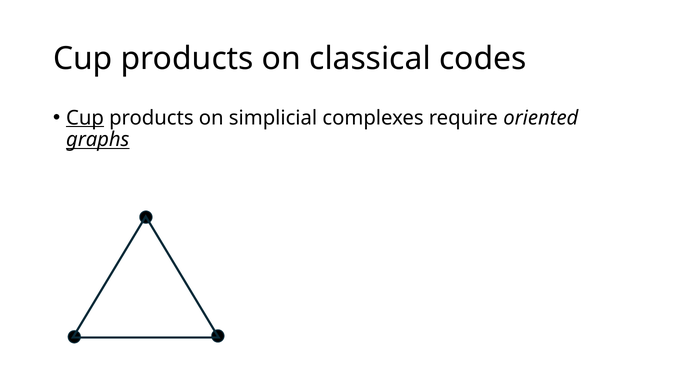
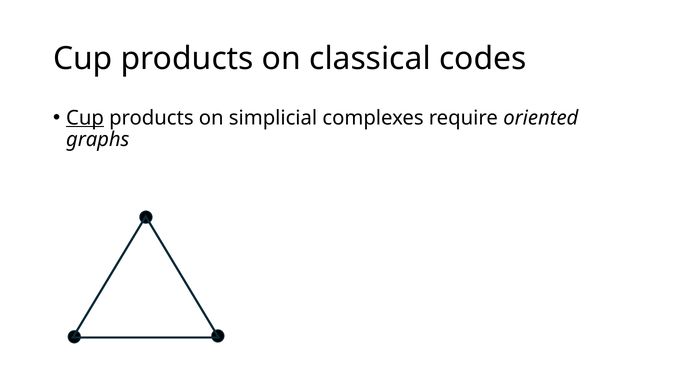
graphs underline: present -> none (98, 140)
